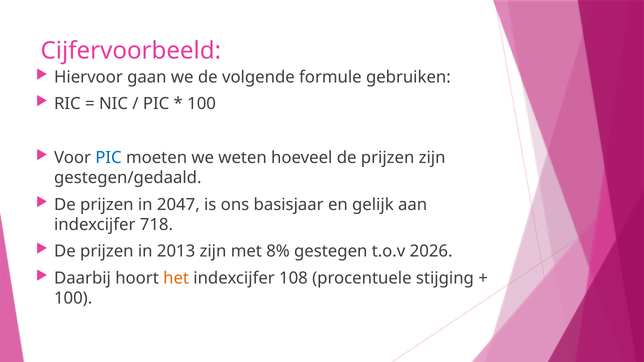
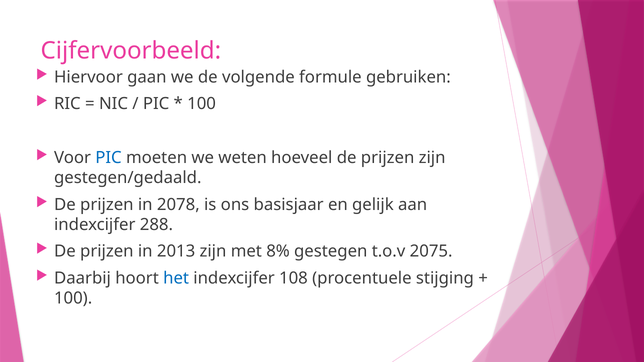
2047: 2047 -> 2078 (178, 205)
718: 718 -> 288 (156, 225)
2026: 2026 -> 2075 (431, 252)
het colour: orange -> blue (176, 278)
